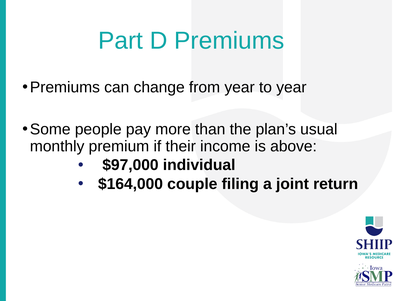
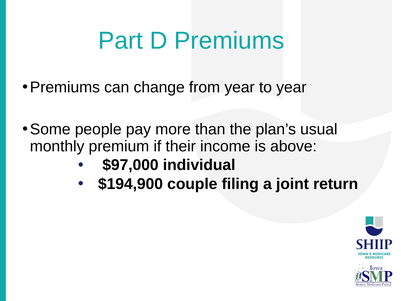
$164,000: $164,000 -> $194,900 (131, 184)
